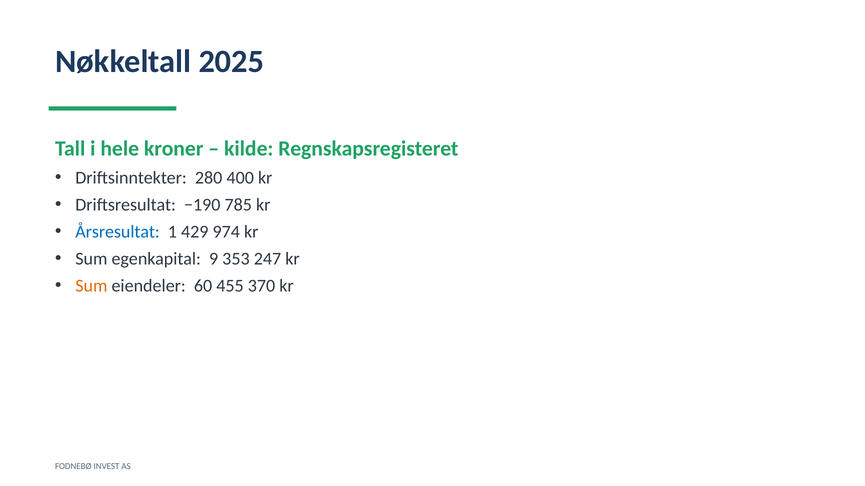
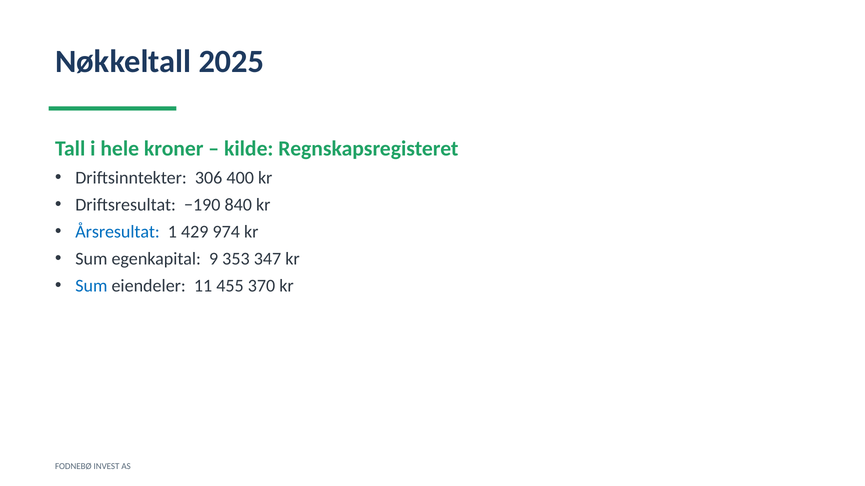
280: 280 -> 306 (209, 178)
785: 785 -> 840 (238, 205)
247: 247 -> 347 (267, 259)
Sum colour: orange -> blue (91, 286)
60: 60 -> 11 (203, 286)
